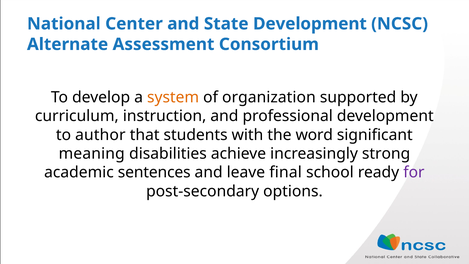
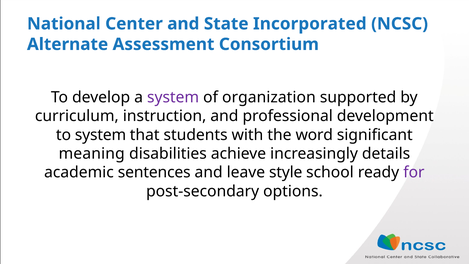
State Development: Development -> Incorporated (310, 24)
system colour: orange -> purple (173, 97)
to author: author -> system (100, 135)
strong: strong -> details (386, 154)
final: final -> style (286, 172)
